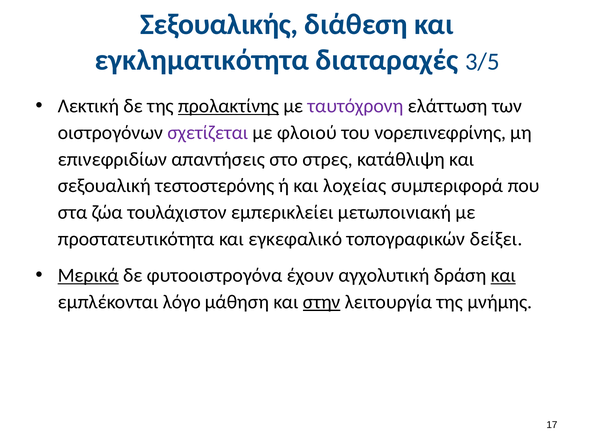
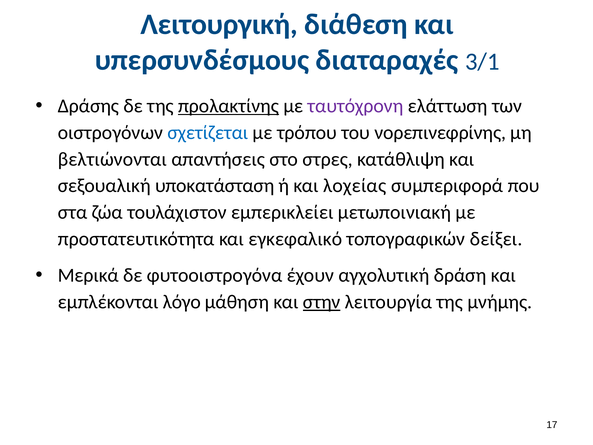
Σεξουαλικής: Σεξουαλικής -> Λειτουργική (219, 25)
εγκληματικότητα: εγκληματικότητα -> υπερσυνδέσμους (202, 60)
3/5: 3/5 -> 3/1 (482, 62)
Λεκτική: Λεκτική -> Δράσης (88, 106)
σχετίζεται colour: purple -> blue (208, 133)
φλοιού: φλοιού -> τρόπου (307, 133)
επινεφριδίων: επινεφριδίων -> βελτιώνονται (112, 159)
τεστοστερόνης: τεστοστερόνης -> υποκατάσταση (215, 186)
Μερικά underline: present -> none (88, 275)
και underline: present -> none (503, 275)
